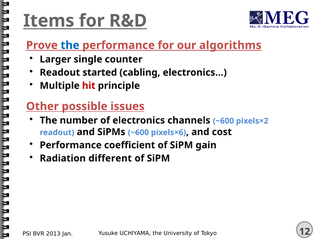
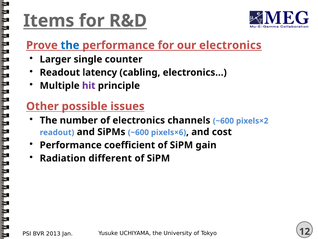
our algorithms: algorithms -> electronics (230, 45)
started: started -> latency (100, 72)
hit colour: red -> purple (89, 85)
